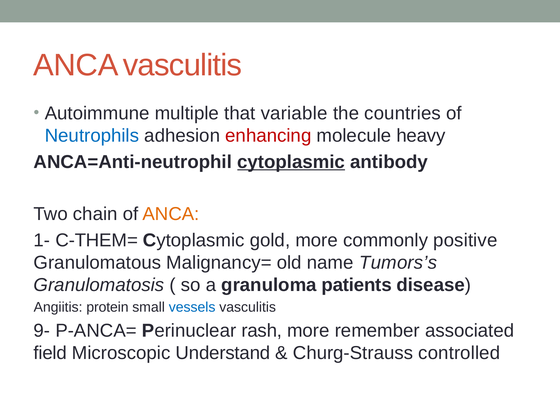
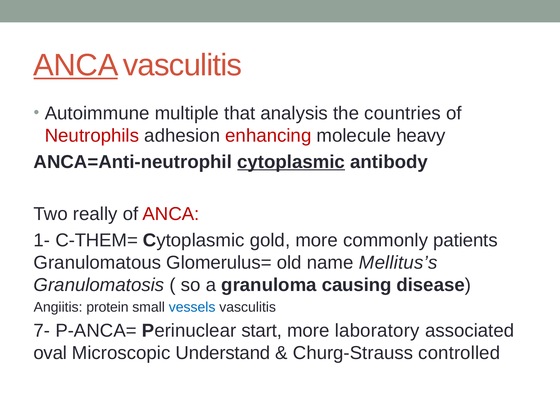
ANCA underline: none -> present (76, 65)
variable: variable -> analysis (294, 113)
Neutrophils colour: blue -> red (92, 136)
chain: chain -> really (95, 214)
ANCA colour: orange -> red (171, 214)
positive: positive -> patients (465, 240)
Malignancy=: Malignancy= -> Glomerulus= (219, 263)
Tumors’s: Tumors’s -> Mellitus’s (398, 263)
patients: patients -> causing (357, 285)
9-: 9- -> 7- (42, 331)
rash: rash -> start (262, 331)
remember: remember -> laboratory (377, 331)
field: field -> oval (50, 353)
